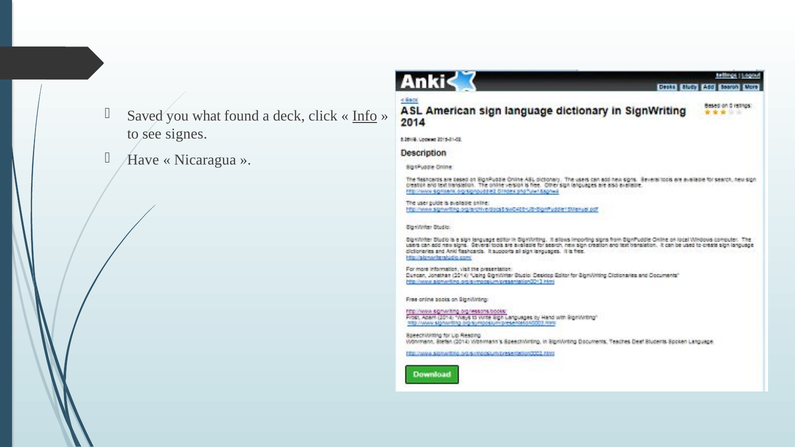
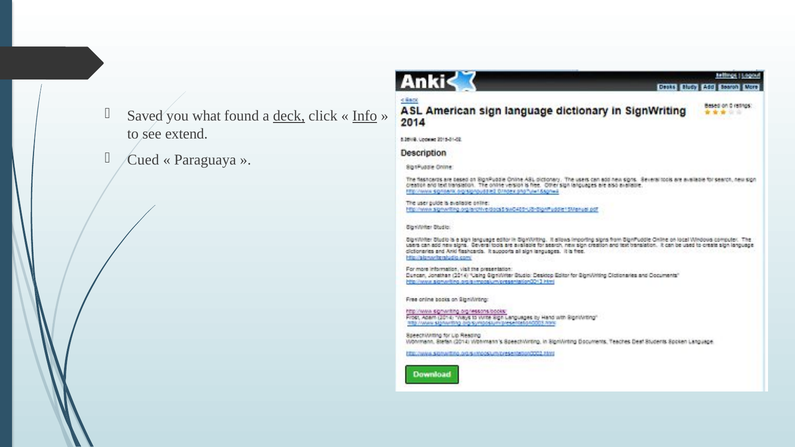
deck underline: none -> present (289, 116)
signes: signes -> extend (186, 134)
Have: Have -> Cued (143, 160)
Nicaragua: Nicaragua -> Paraguaya (205, 160)
